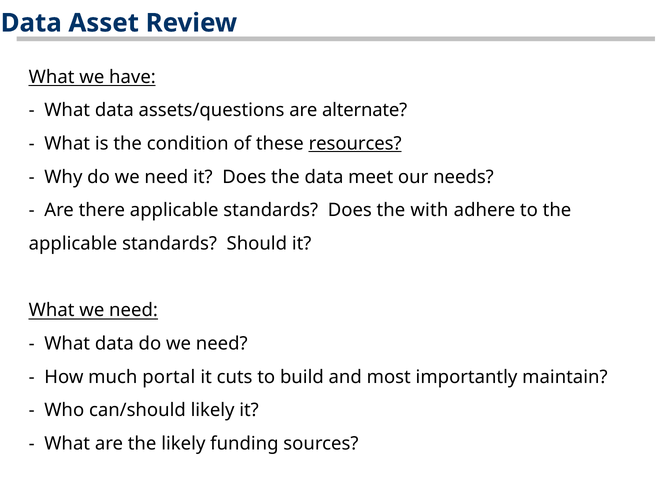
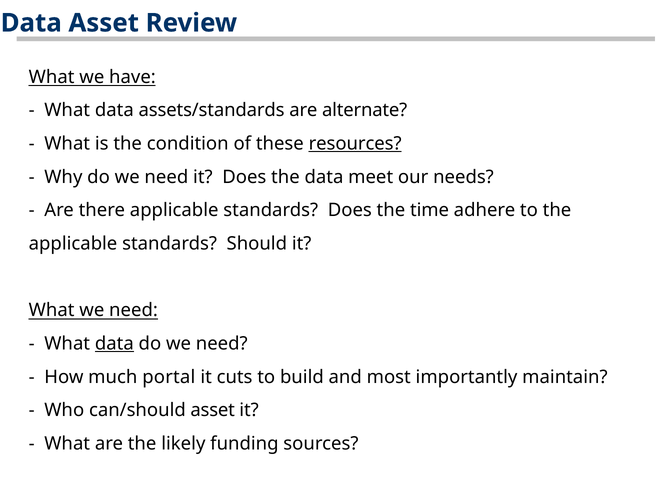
assets/questions: assets/questions -> assets/standards (212, 110)
with: with -> time (430, 210)
data underline: none -> present (114, 343)
can/should likely: likely -> asset (213, 410)
